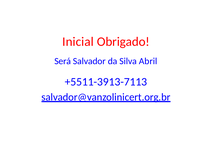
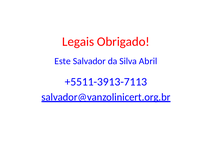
Inicial: Inicial -> Legais (78, 42)
Será: Será -> Este (63, 61)
